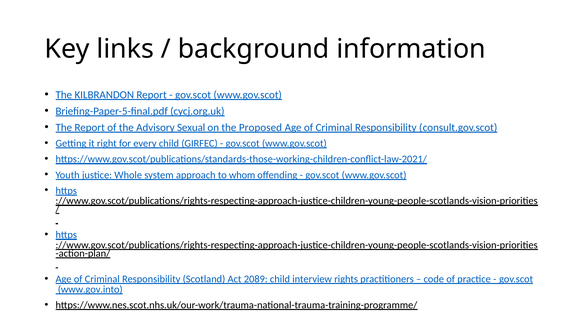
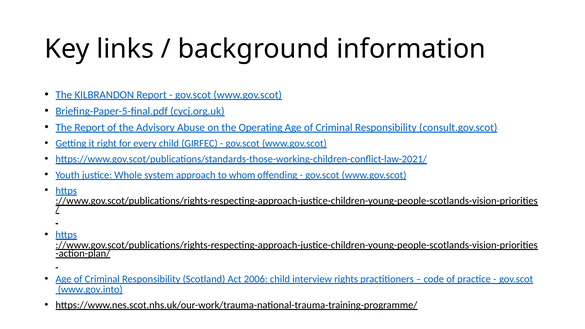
Sexual: Sexual -> Abuse (191, 127)
Proposed: Proposed -> Operating (261, 127)
2089: 2089 -> 2006 (256, 279)
